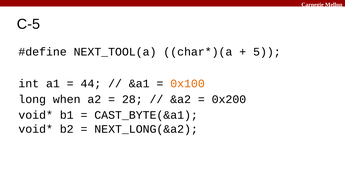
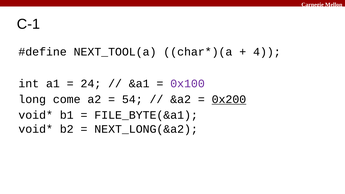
C-5: C-5 -> C-1 (28, 24)
5: 5 -> 4 (267, 52)
44: 44 -> 24 (91, 83)
0x100 colour: orange -> purple (188, 83)
when: when -> come (67, 99)
28: 28 -> 54 (132, 99)
0x200 underline: none -> present (229, 99)
CAST_BYTE(&a1: CAST_BYTE(&a1 -> FILE_BYTE(&a1 (146, 115)
